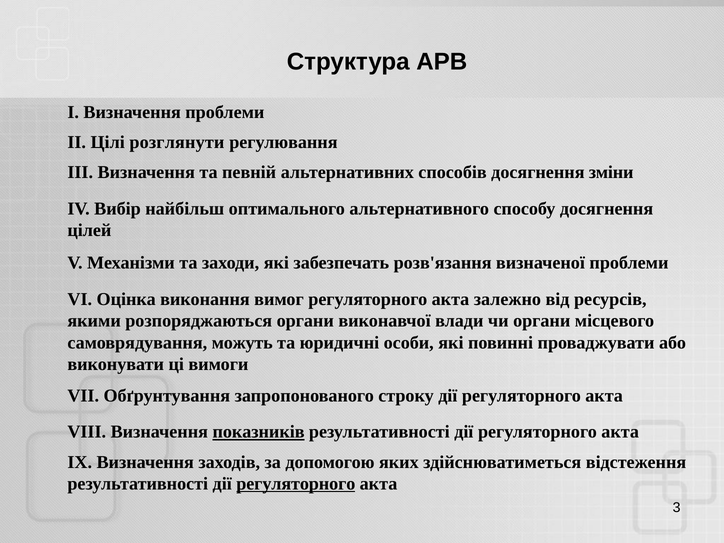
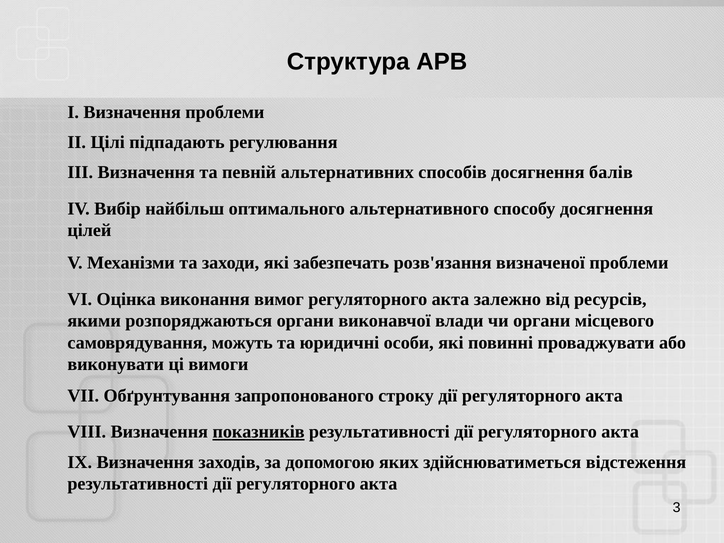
розглянути: розглянути -> підпадають (177, 142)
зміни: зміни -> балів (611, 173)
регуляторного underline: present -> none (296, 484)
